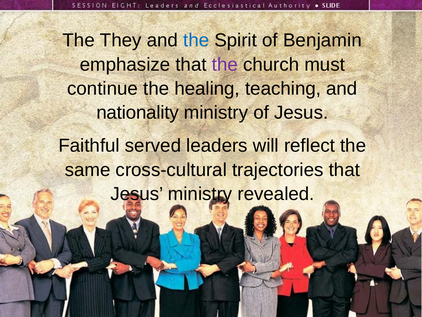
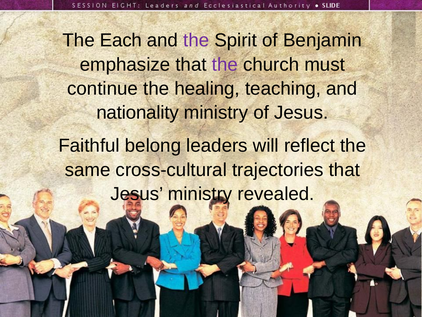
They: They -> Each (121, 40)
the colour: blue -> purple (196, 40)
served: served -> belong (153, 145)
